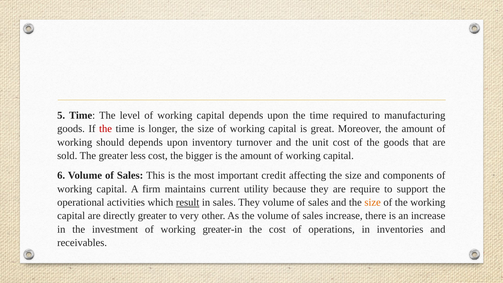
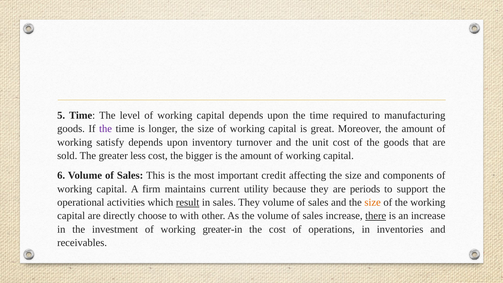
the colour: red -> purple (106, 129)
should: should -> satisfy (110, 142)
require: require -> periods (365, 189)
directly greater: greater -> choose (152, 216)
very: very -> with (189, 216)
there underline: none -> present (376, 216)
